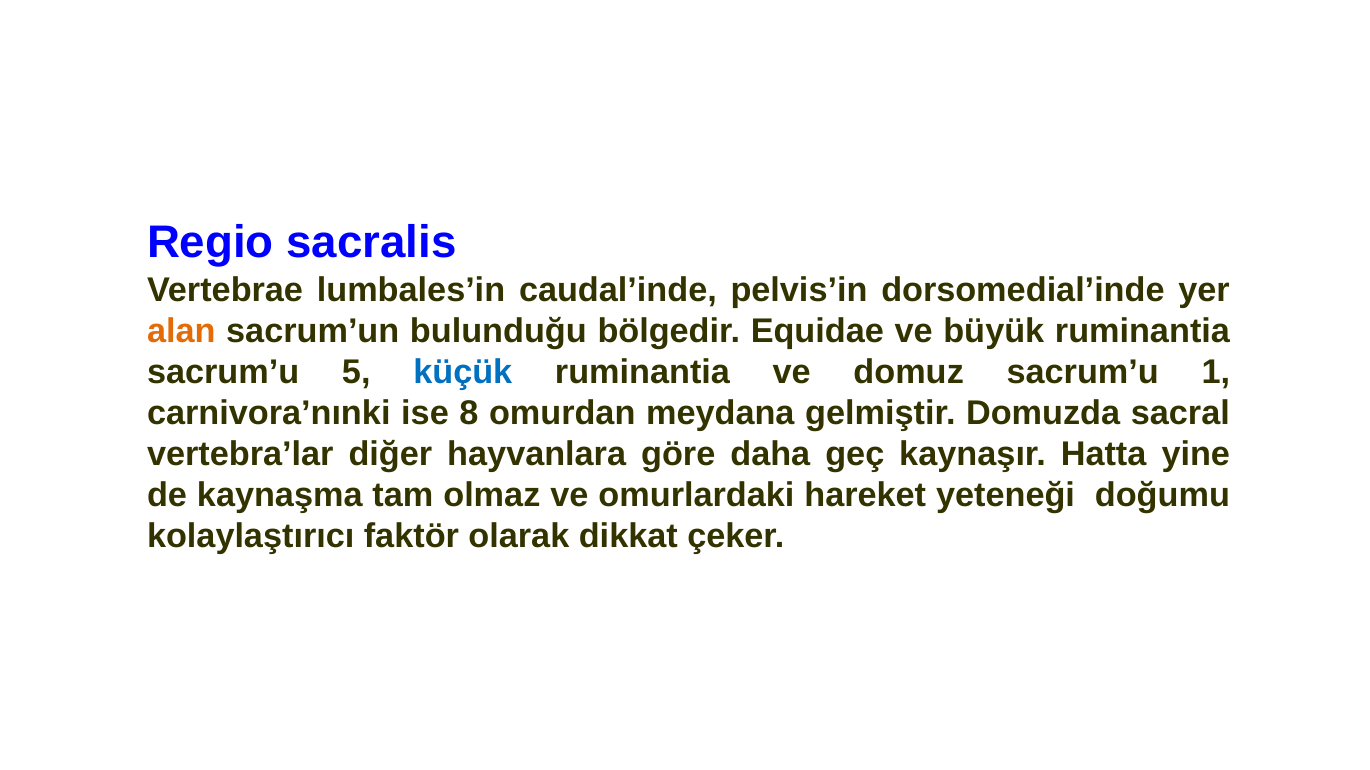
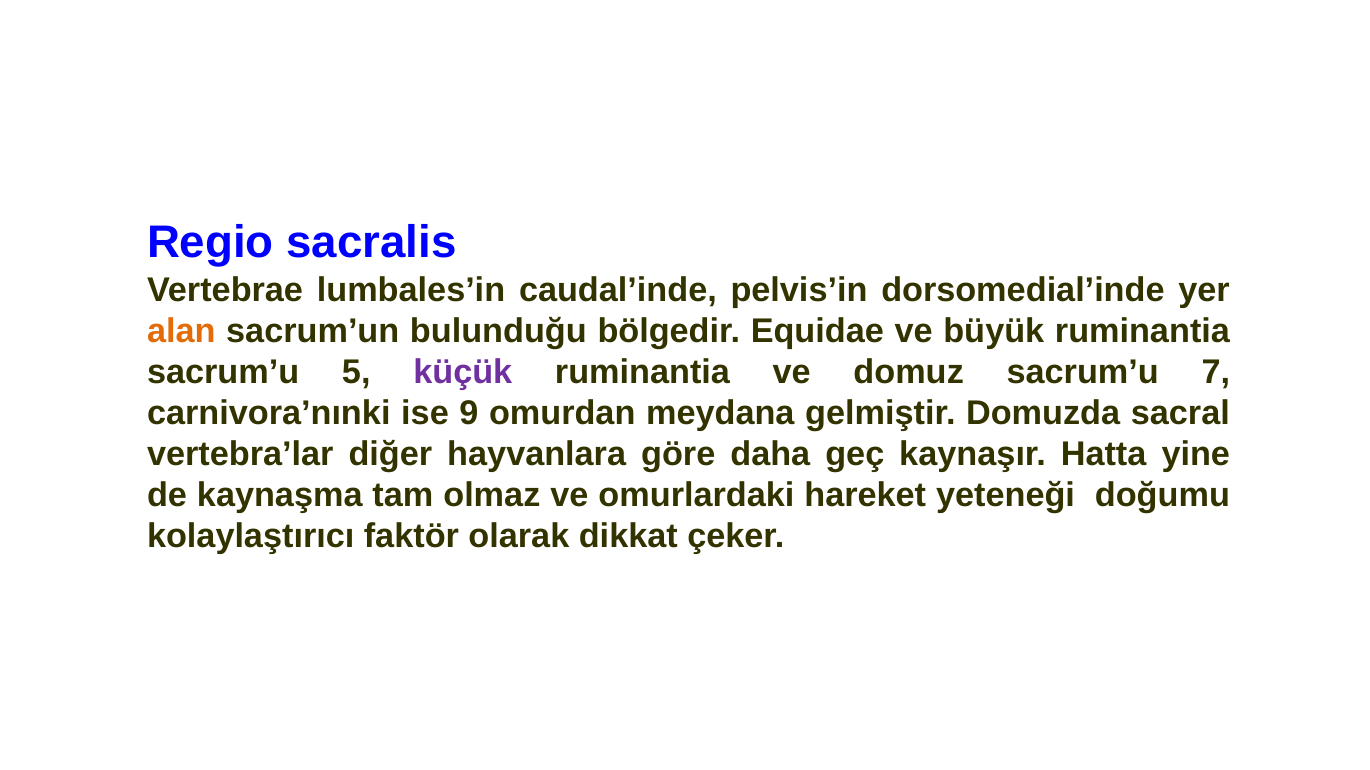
küçük colour: blue -> purple (463, 372)
1: 1 -> 7 (1216, 372)
8: 8 -> 9 (469, 413)
